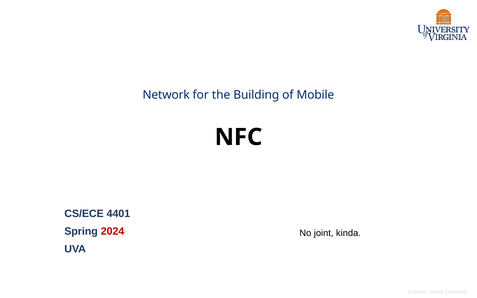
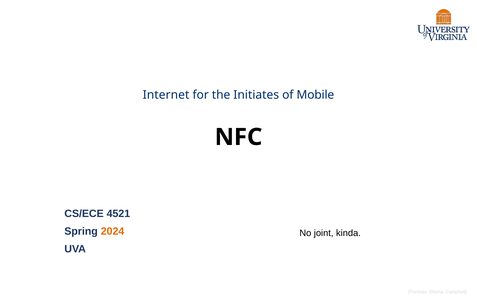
Network: Network -> Internet (166, 95)
Building: Building -> Initiates (256, 95)
4401: 4401 -> 4521 (118, 214)
2024 colour: red -> orange (113, 231)
